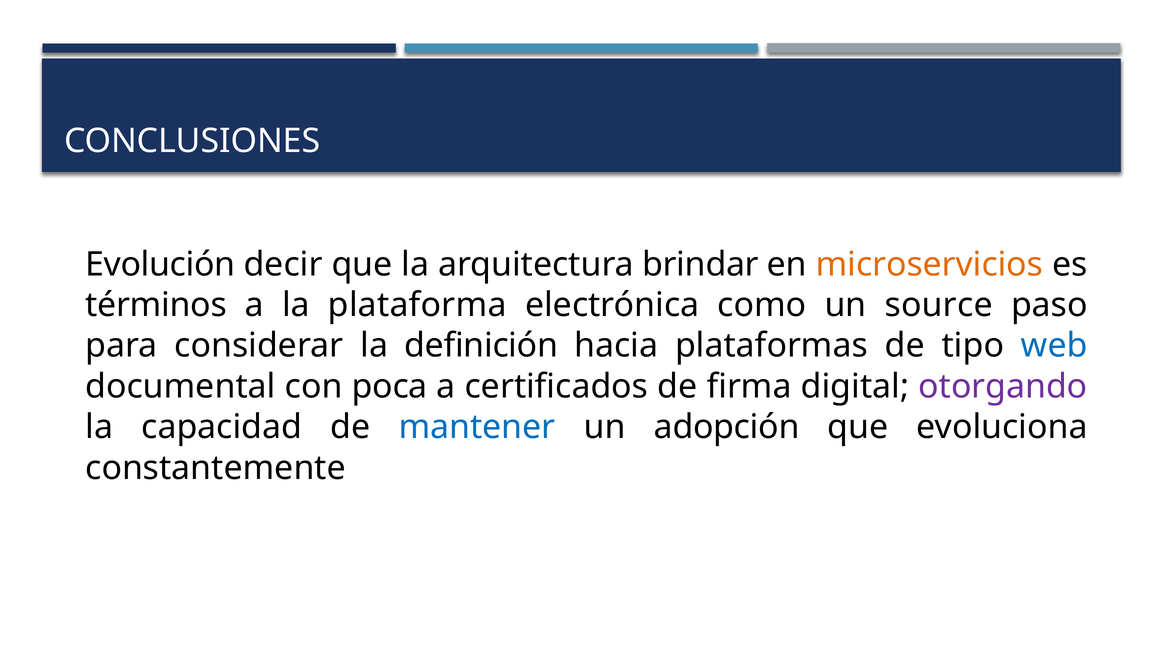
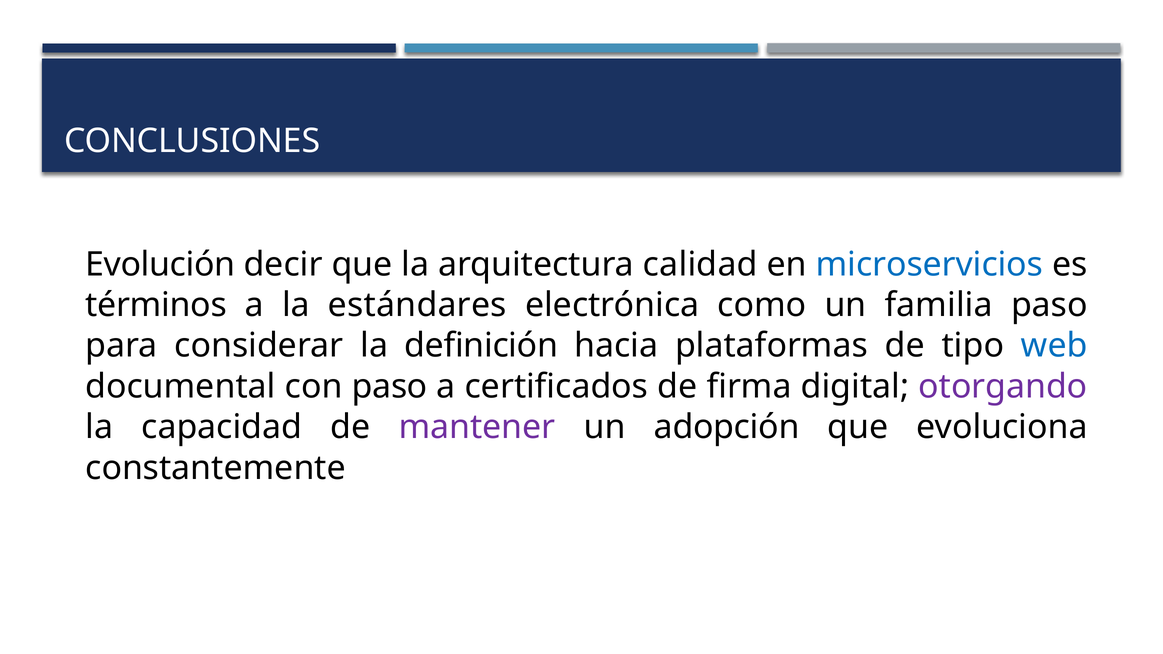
brindar: brindar -> calidad (700, 264)
microservicios colour: orange -> blue (929, 264)
plataforma: plataforma -> estándares (417, 305)
source: source -> familia (939, 305)
con poca: poca -> paso (390, 387)
mantener colour: blue -> purple (477, 427)
